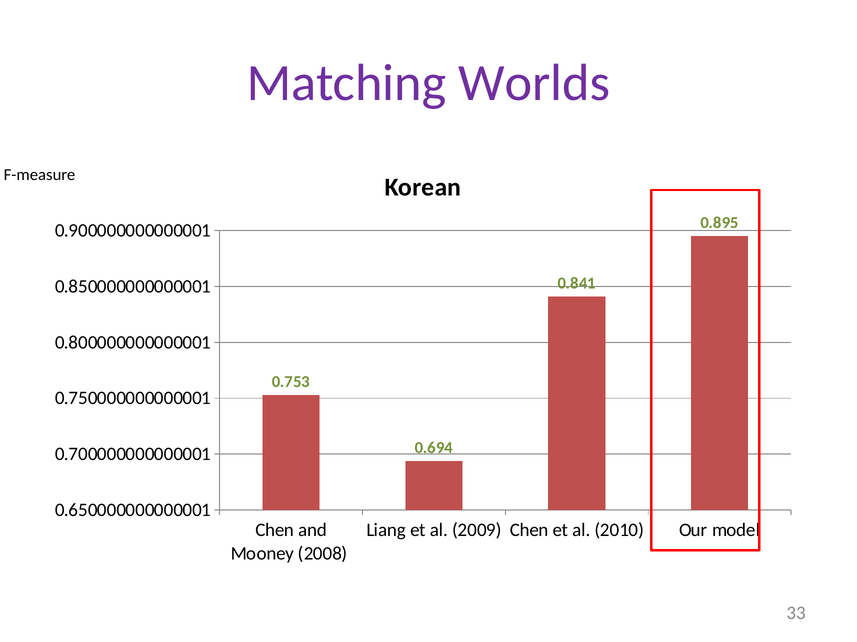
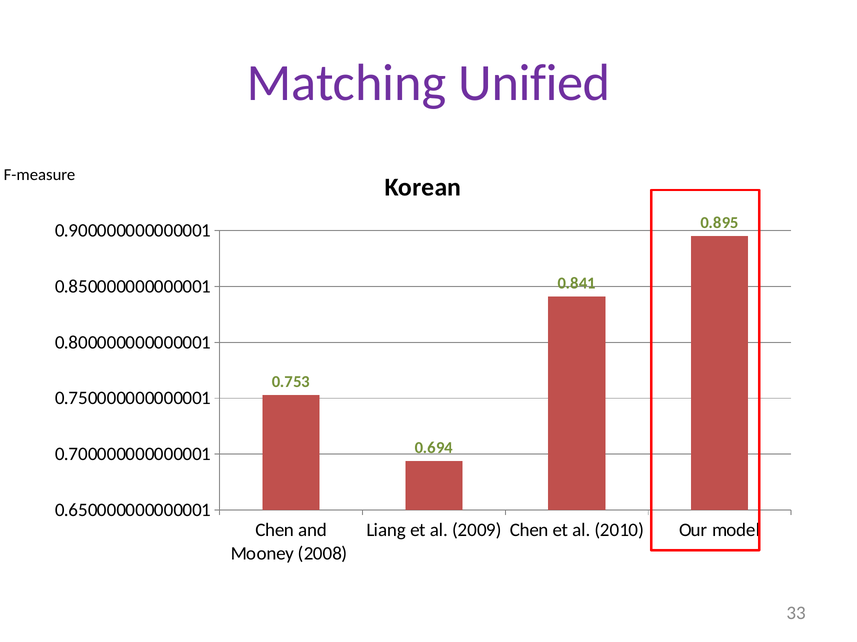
Worlds: Worlds -> Unified (534, 83)
